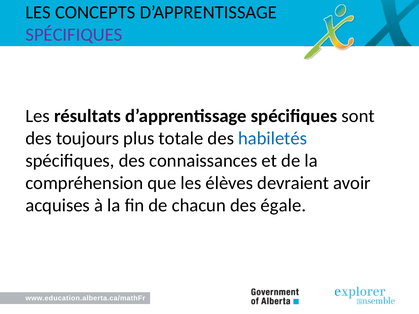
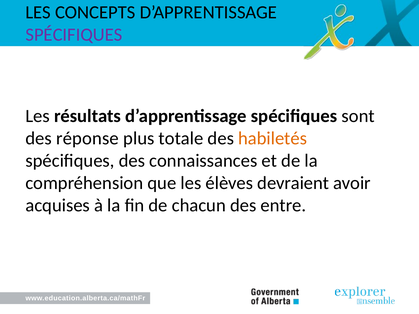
toujours: toujours -> réponse (87, 138)
habiletés colour: blue -> orange (273, 138)
égale: égale -> entre (283, 205)
